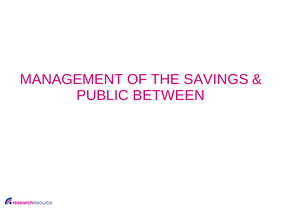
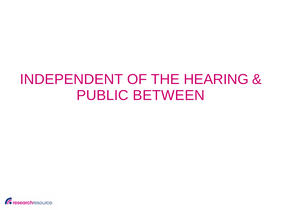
MANAGEMENT: MANAGEMENT -> INDEPENDENT (71, 80)
SAVINGS: SAVINGS -> HEARING (216, 80)
